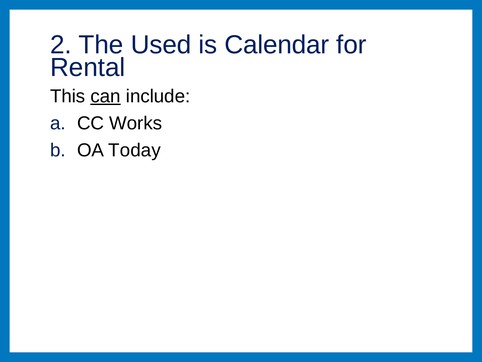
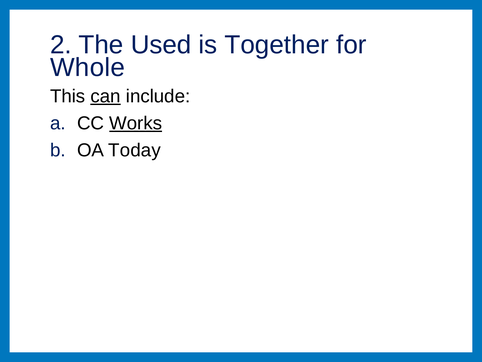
Calendar: Calendar -> Together (277, 45)
Rental: Rental -> Whole (88, 67)
Works underline: none -> present (136, 123)
